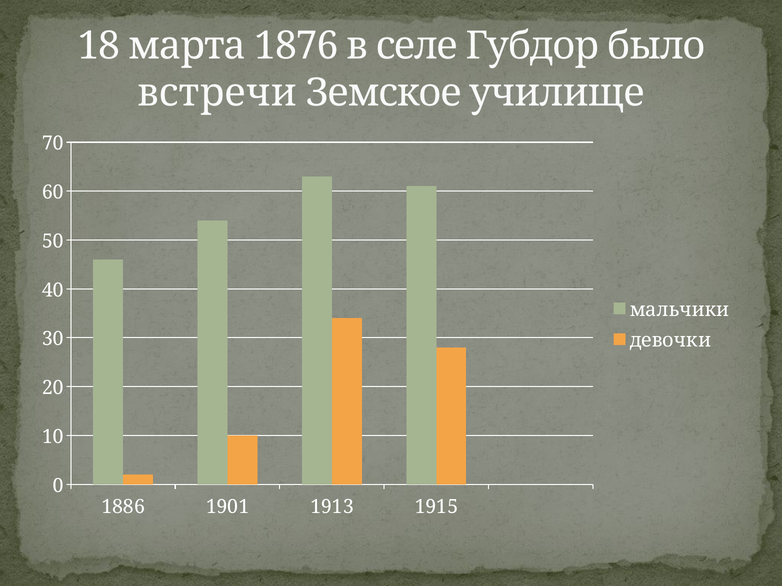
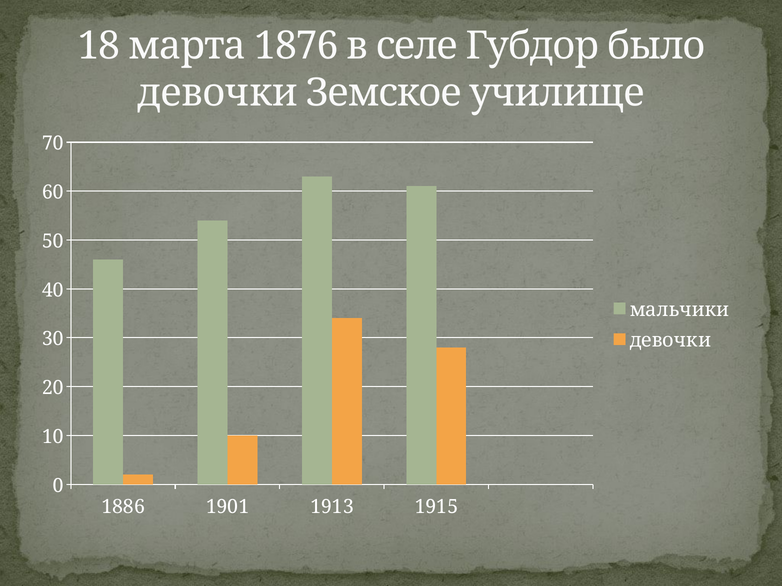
встречи: встречи -> девочки (218, 93)
